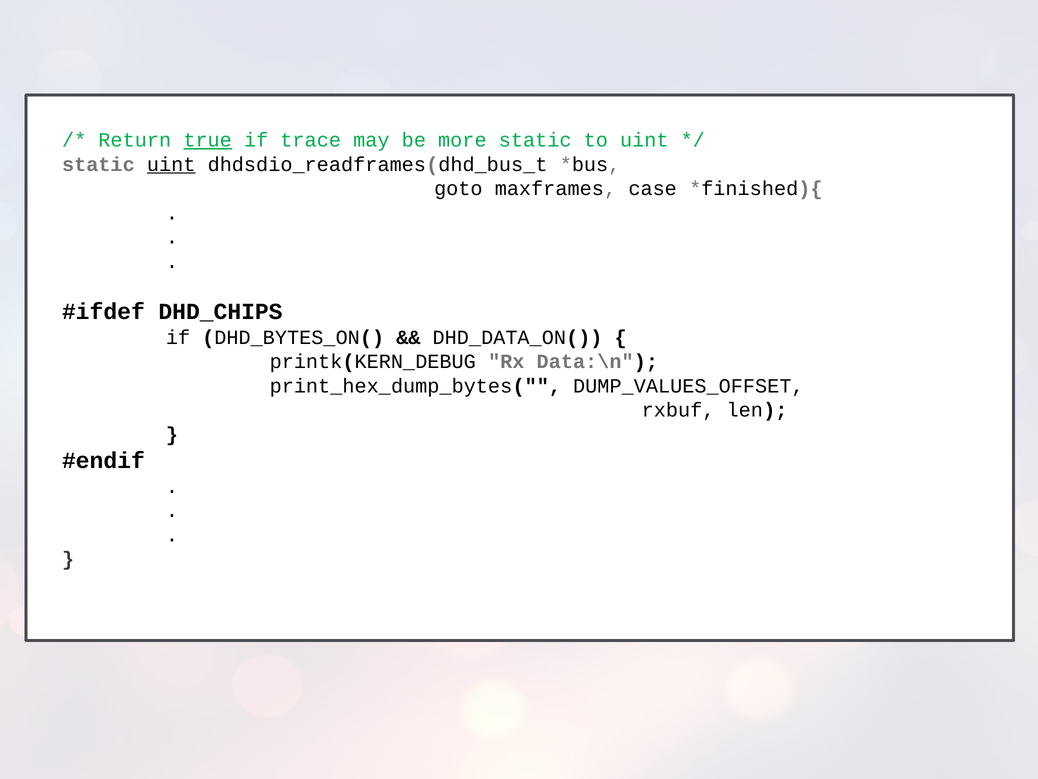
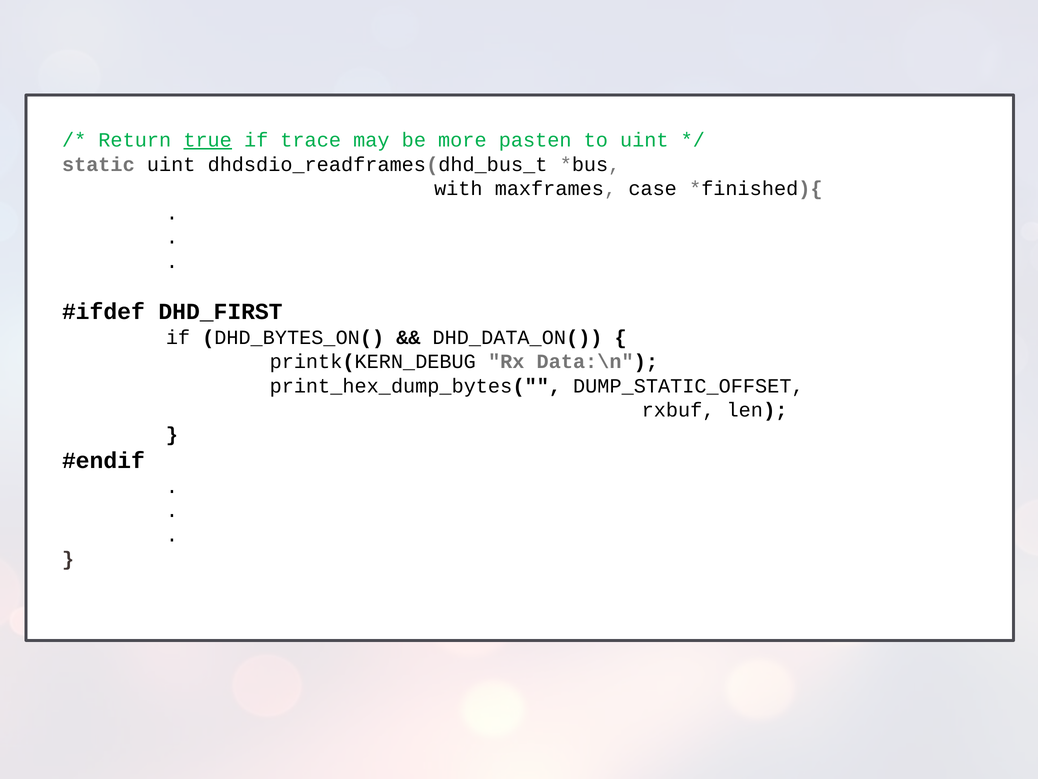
more static: static -> pasten (535, 140)
uint underline: present -> none (171, 164)
goto: goto -> with (458, 189)
DHD_CHIPS: DHD_CHIPS -> DHD_FIRST (221, 312)
DUMP_VALUES_OFFSET: DUMP_VALUES_OFFSET -> DUMP_STATIC_OFFSET (688, 386)
